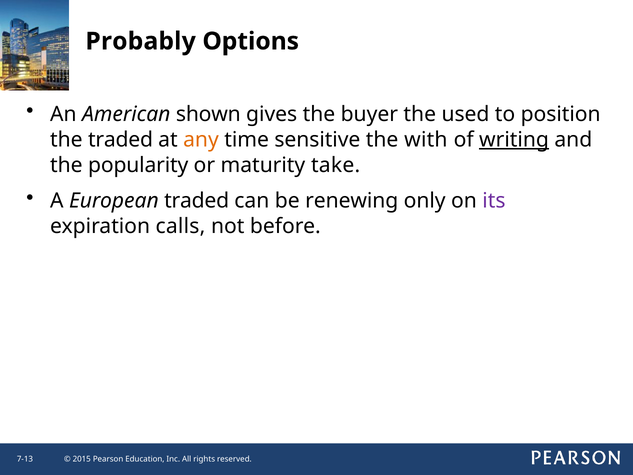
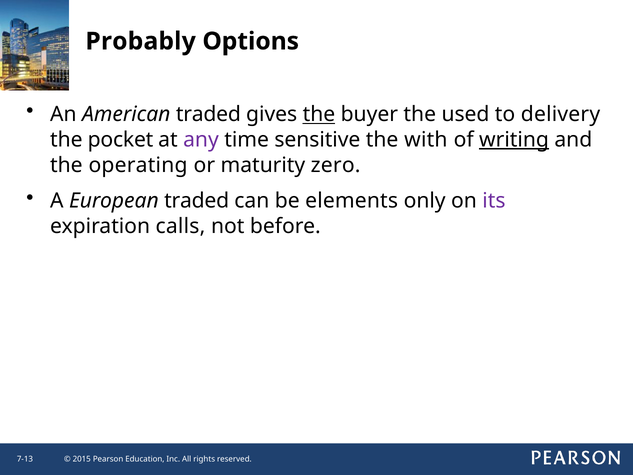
American shown: shown -> traded (208, 114)
the underline: none -> present (319, 114)
position: position -> delivery (561, 114)
the traded: traded -> pocket (121, 140)
any colour: orange -> purple (201, 140)
popularity: popularity -> operating (138, 165)
take: take -> zero (336, 165)
renewing: renewing -> elements (352, 201)
